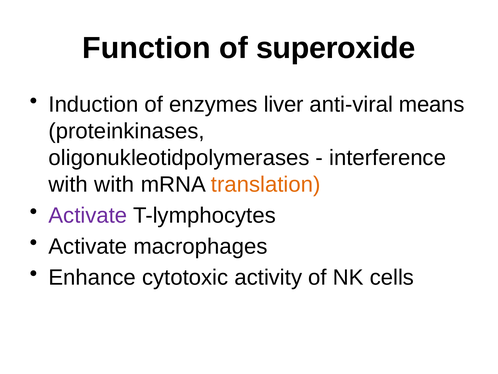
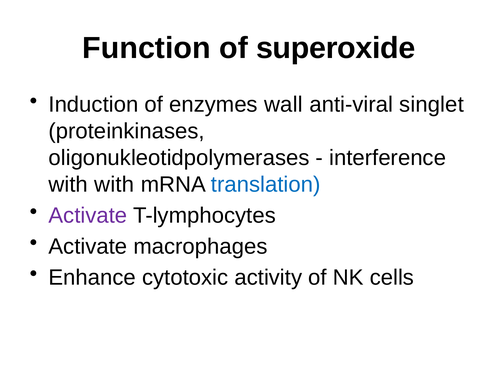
liver: liver -> wall (283, 104)
means: means -> singlet (431, 104)
translation colour: orange -> blue (266, 184)
